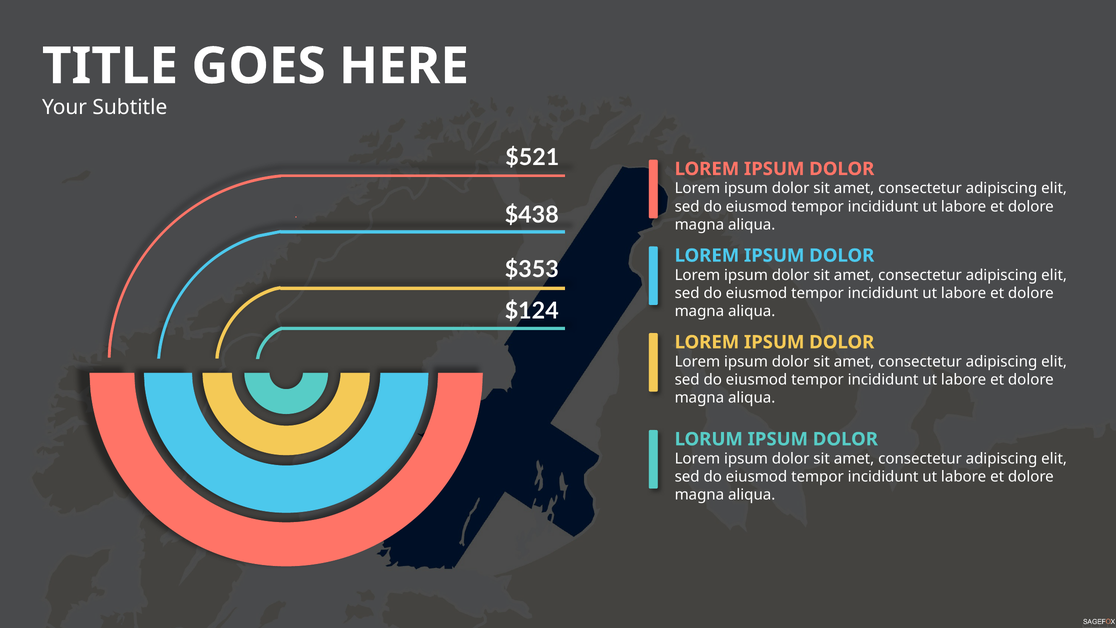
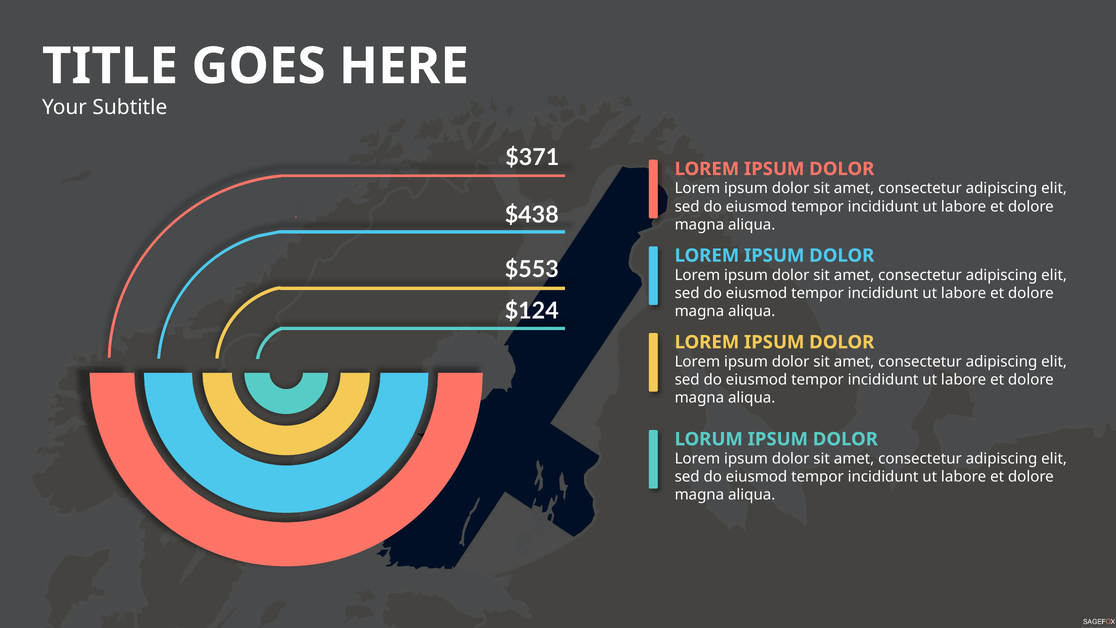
$521: $521 -> $371 (532, 157)
$353: $353 -> $553 (532, 270)
